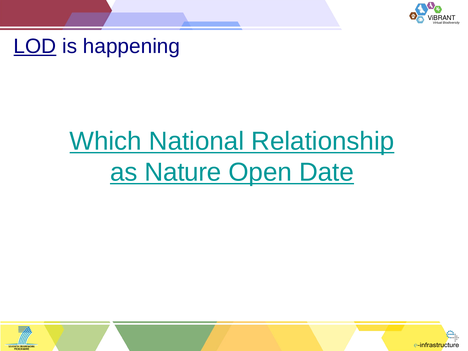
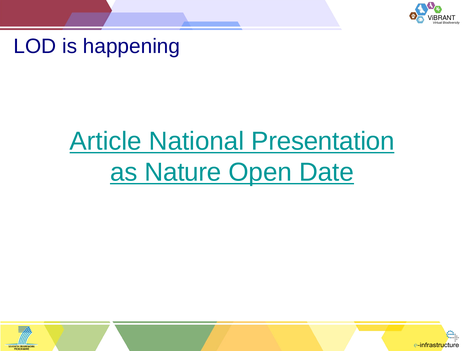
LOD underline: present -> none (35, 46)
Which: Which -> Article (106, 141)
Relationship: Relationship -> Presentation (323, 141)
